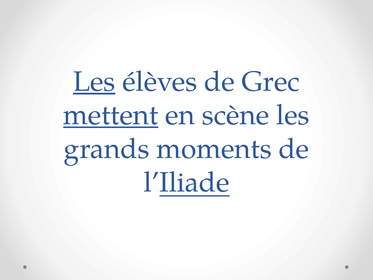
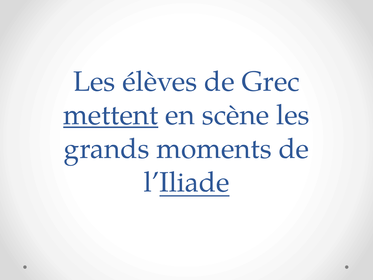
Les underline: present -> none (94, 82)
